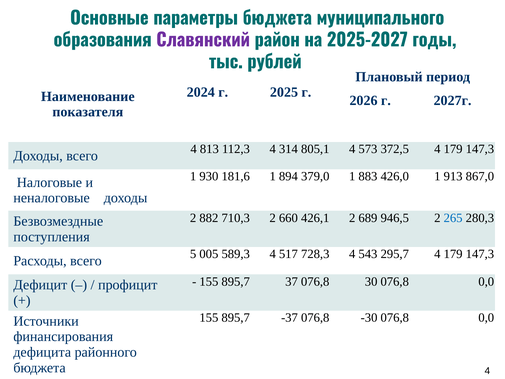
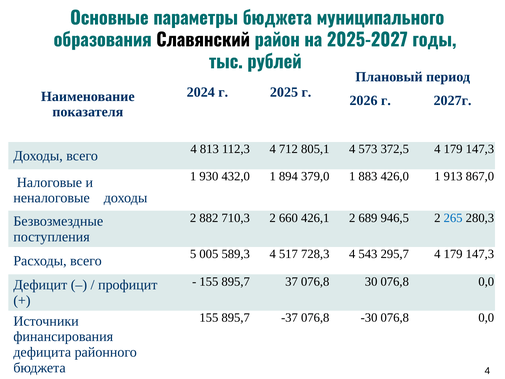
Славянский colour: purple -> black (203, 40)
314: 314 -> 712 (288, 149)
181,6: 181,6 -> 432,0 (236, 176)
